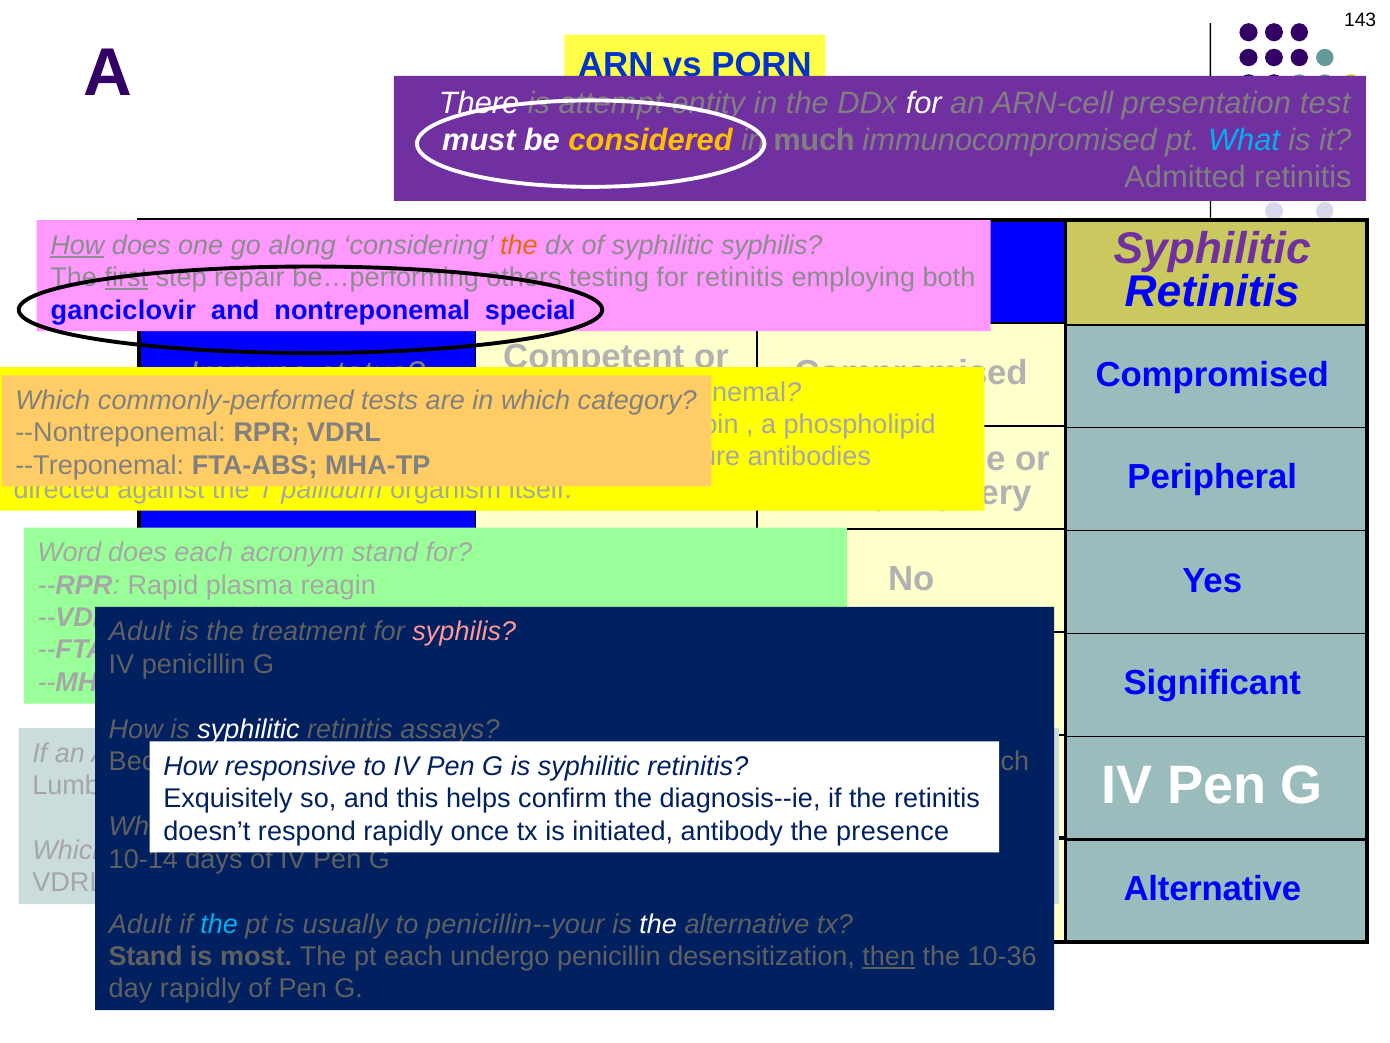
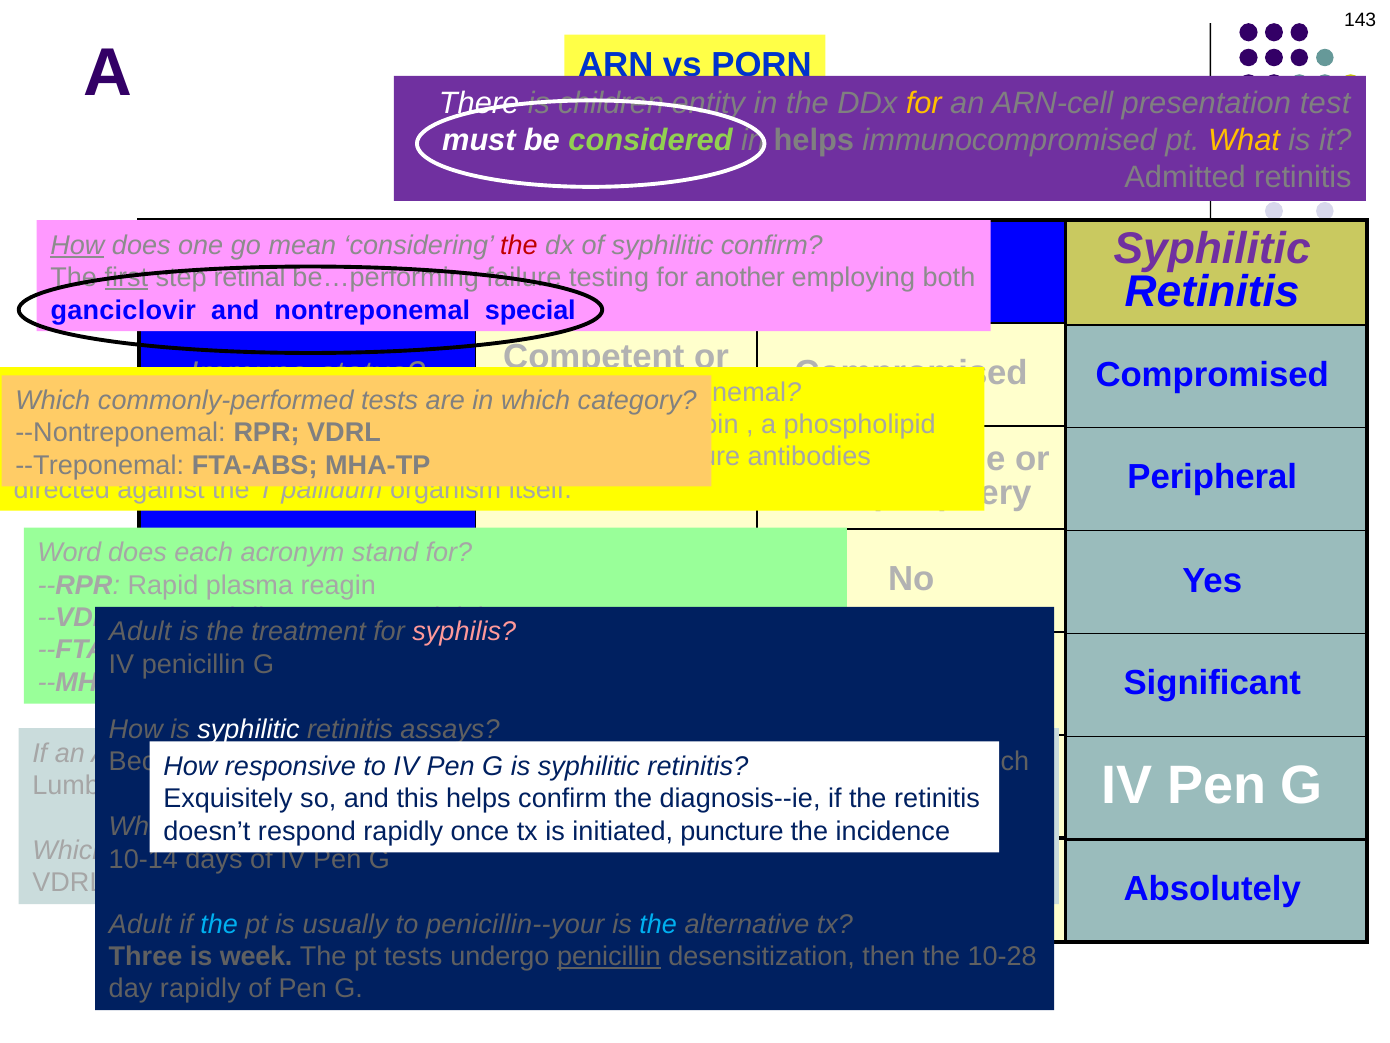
attempt: attempt -> children (611, 103)
for colour: white -> yellow (924, 103)
considered colour: yellow -> light green (650, 141)
in much: much -> helps (814, 141)
What colour: light blue -> yellow (1244, 141)
go along: along -> mean (302, 245)
the colour: orange -> red (519, 245)
syphilis: syphilis -> confirm (772, 245)
step repair: repair -> retinal (250, 278)
others: others -> failure (524, 278)
retinitis: retinitis -> another (740, 278)
antibody: antibody -> puncture (732, 831)
presence: presence -> incidence (893, 831)
Alternative: Alternative -> Absolutely (1212, 889)
the colour: white -> light blue (658, 924)
Stand: Stand -> Three (146, 956)
most: most -> week (256, 956)
pt each: each -> tests (413, 956)
penicillin underline: none -> present (609, 956)
then underline: present -> none (889, 956)
10-36: 10-36 -> 10-28 (1002, 956)
